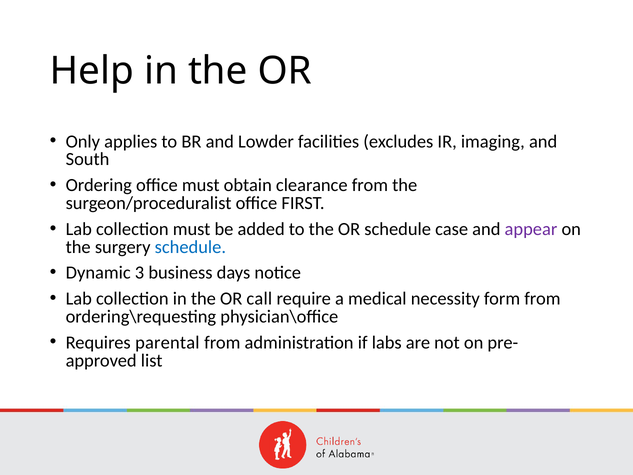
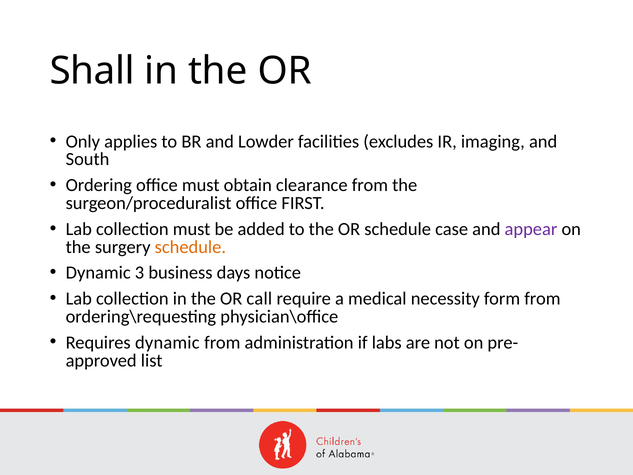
Help: Help -> Shall (92, 71)
schedule colour: blue -> orange (190, 247)
Requires parental: parental -> dynamic (167, 342)
